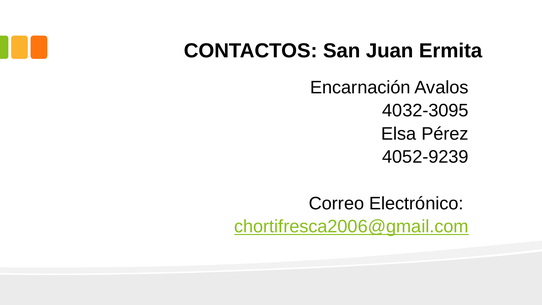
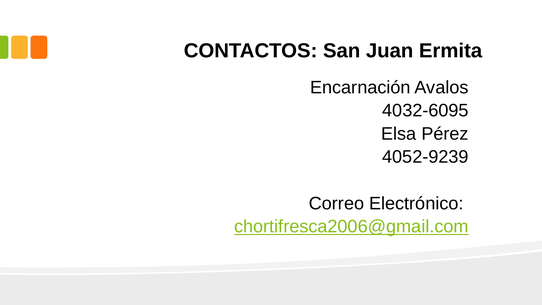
4032-3095: 4032-3095 -> 4032-6095 (425, 111)
